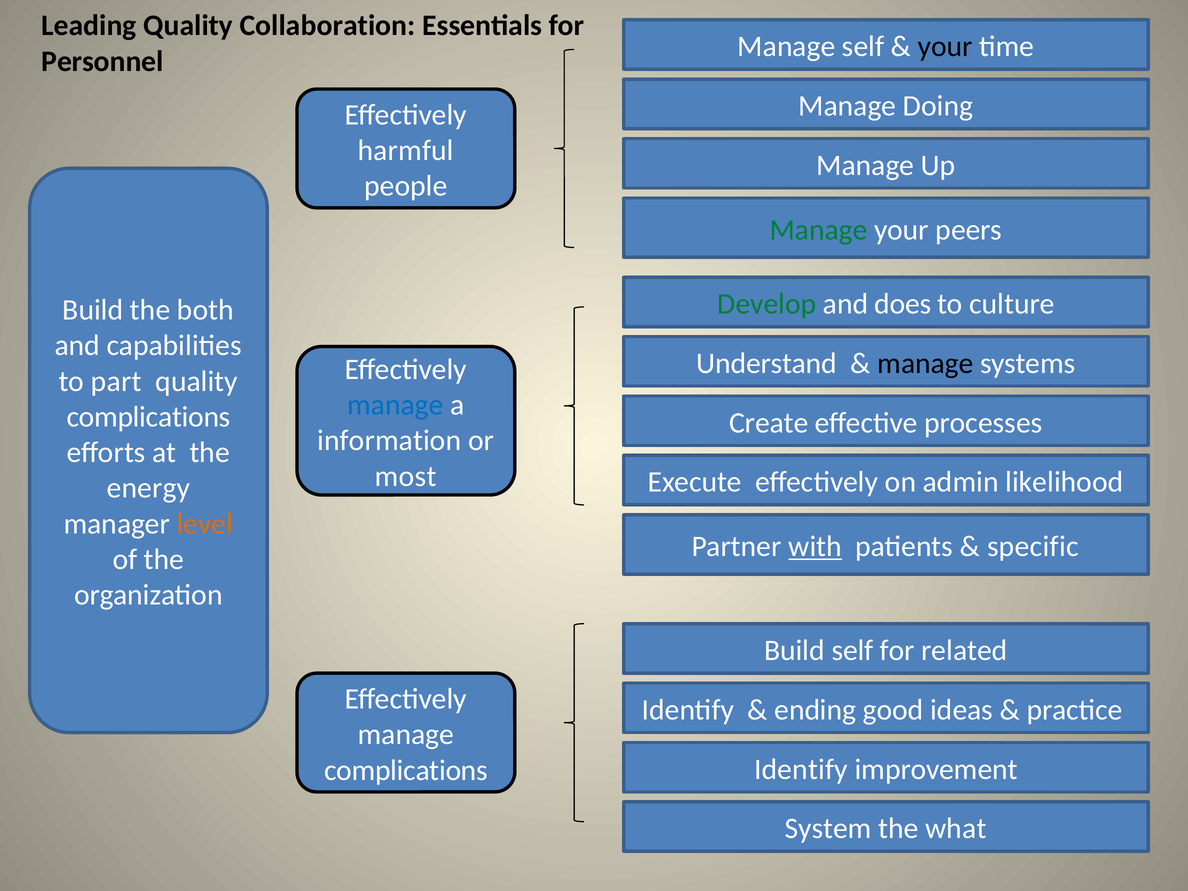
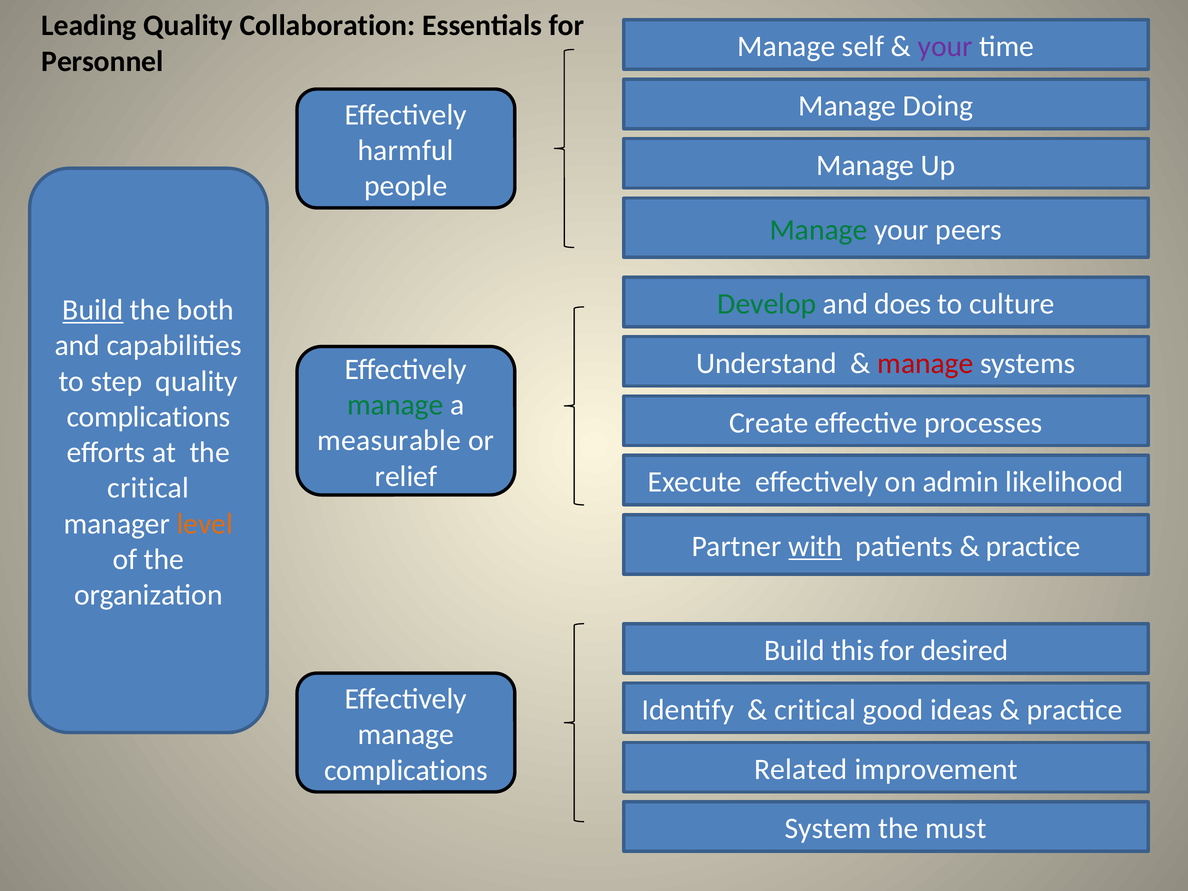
your colour: black -> purple (945, 47)
Build underline: none -> present (93, 310)
manage colour: black -> red (925, 363)
part: part -> step (116, 381)
manage colour: blue -> green (395, 405)
information: information -> measurable (389, 441)
most: most -> relief (406, 476)
energy: energy -> critical (148, 488)
specific: specific -> practice (1033, 547)
Build self: self -> this (853, 650)
related: related -> desired (964, 650)
ending: ending -> critical (815, 710)
Identify: Identify -> Related (801, 769)
what: what -> must (956, 829)
